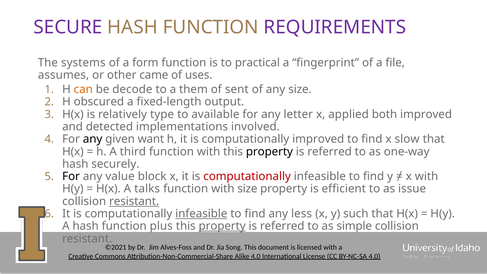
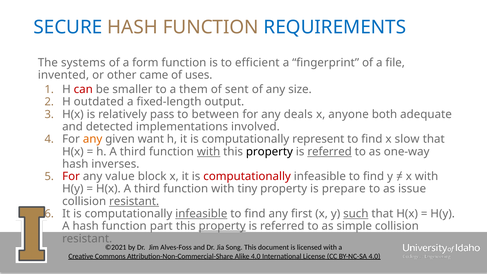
SECURE colour: purple -> blue (68, 27)
REQUIREMENTS colour: purple -> blue (335, 27)
practical: practical -> efficient (257, 63)
assumes: assumes -> invented (63, 75)
can colour: orange -> red (83, 89)
decode: decode -> smaller (132, 89)
obscured: obscured -> outdated (99, 102)
type: type -> pass (162, 114)
available: available -> between (215, 114)
letter: letter -> deals (298, 114)
applied: applied -> anyone (349, 114)
both improved: improved -> adequate (426, 114)
any colour: black -> orange (93, 139)
computationally improved: improved -> represent (318, 139)
with underline: none -> present (209, 152)
referred underline: none -> present (330, 152)
securely: securely -> inverses (115, 164)
For colour: black -> red (71, 176)
H(x A talks: talks -> third (147, 189)
with size: size -> tiny (247, 189)
efficient: efficient -> prepare (344, 189)
less: less -> first (302, 214)
such underline: none -> present (356, 214)
plus: plus -> part (161, 226)
